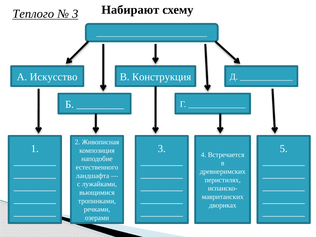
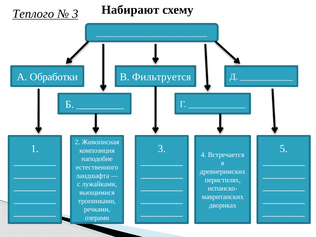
Искусство: Искусство -> Обработки (54, 77)
Конструкция: Конструкция -> Фильтруется (162, 77)
